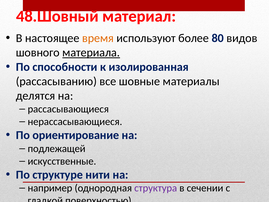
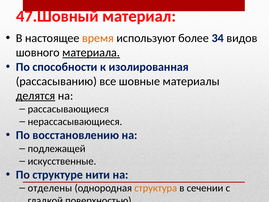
48.Шовный: 48.Шовный -> 47.Шовный (57, 16)
80: 80 -> 34 (218, 38)
делятся underline: none -> present (36, 96)
ориентирование: ориентирование -> восстановлению (76, 135)
например: например -> отделены (50, 188)
структура colour: purple -> orange (156, 188)
